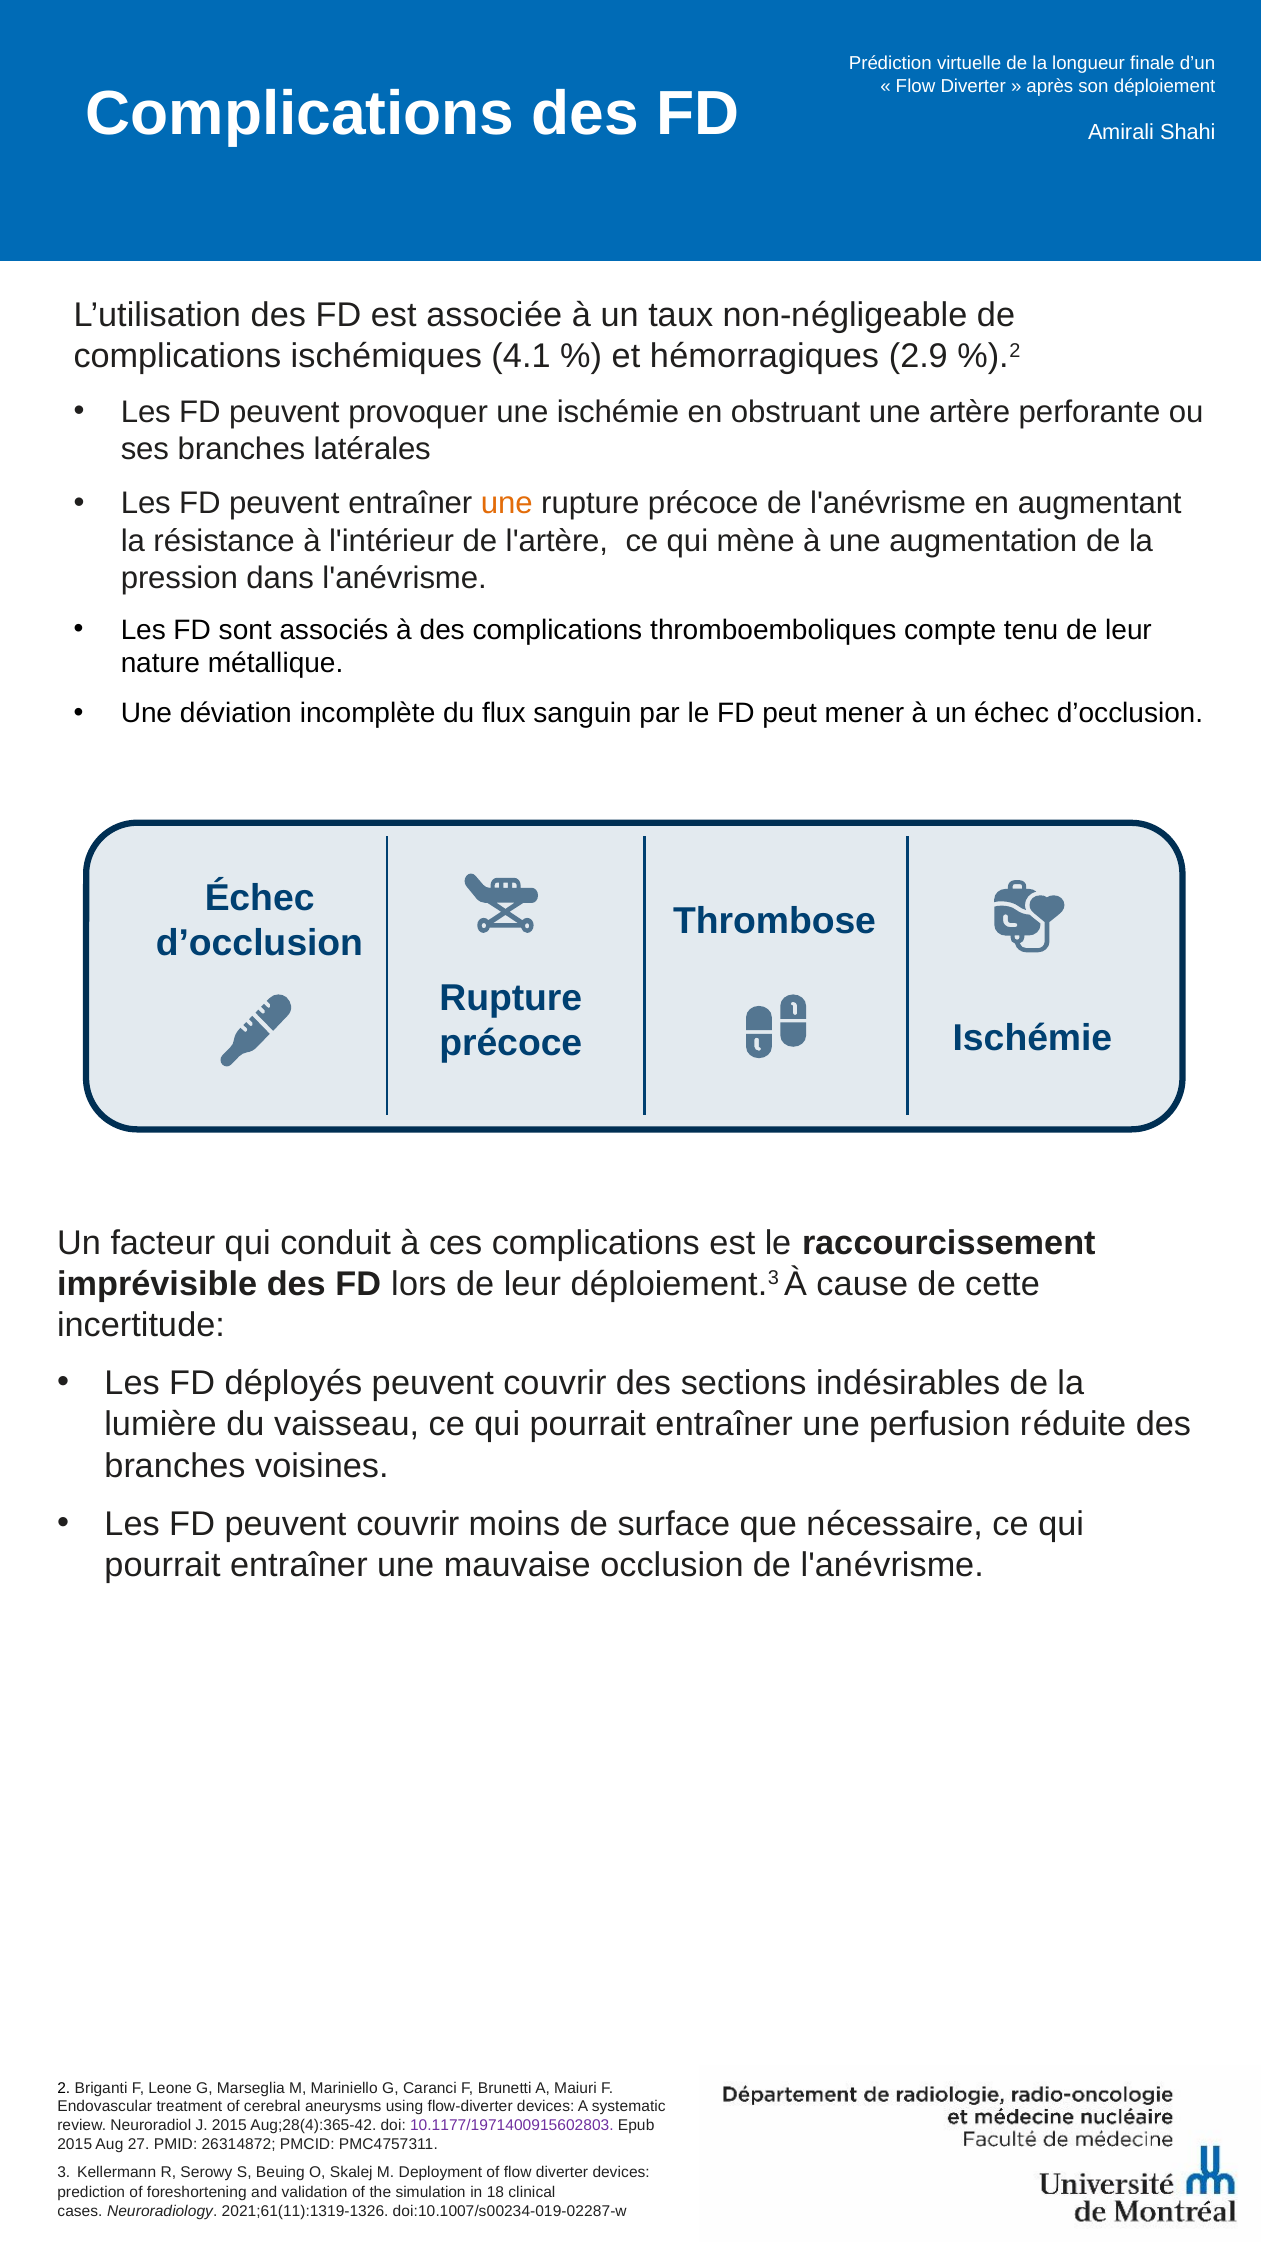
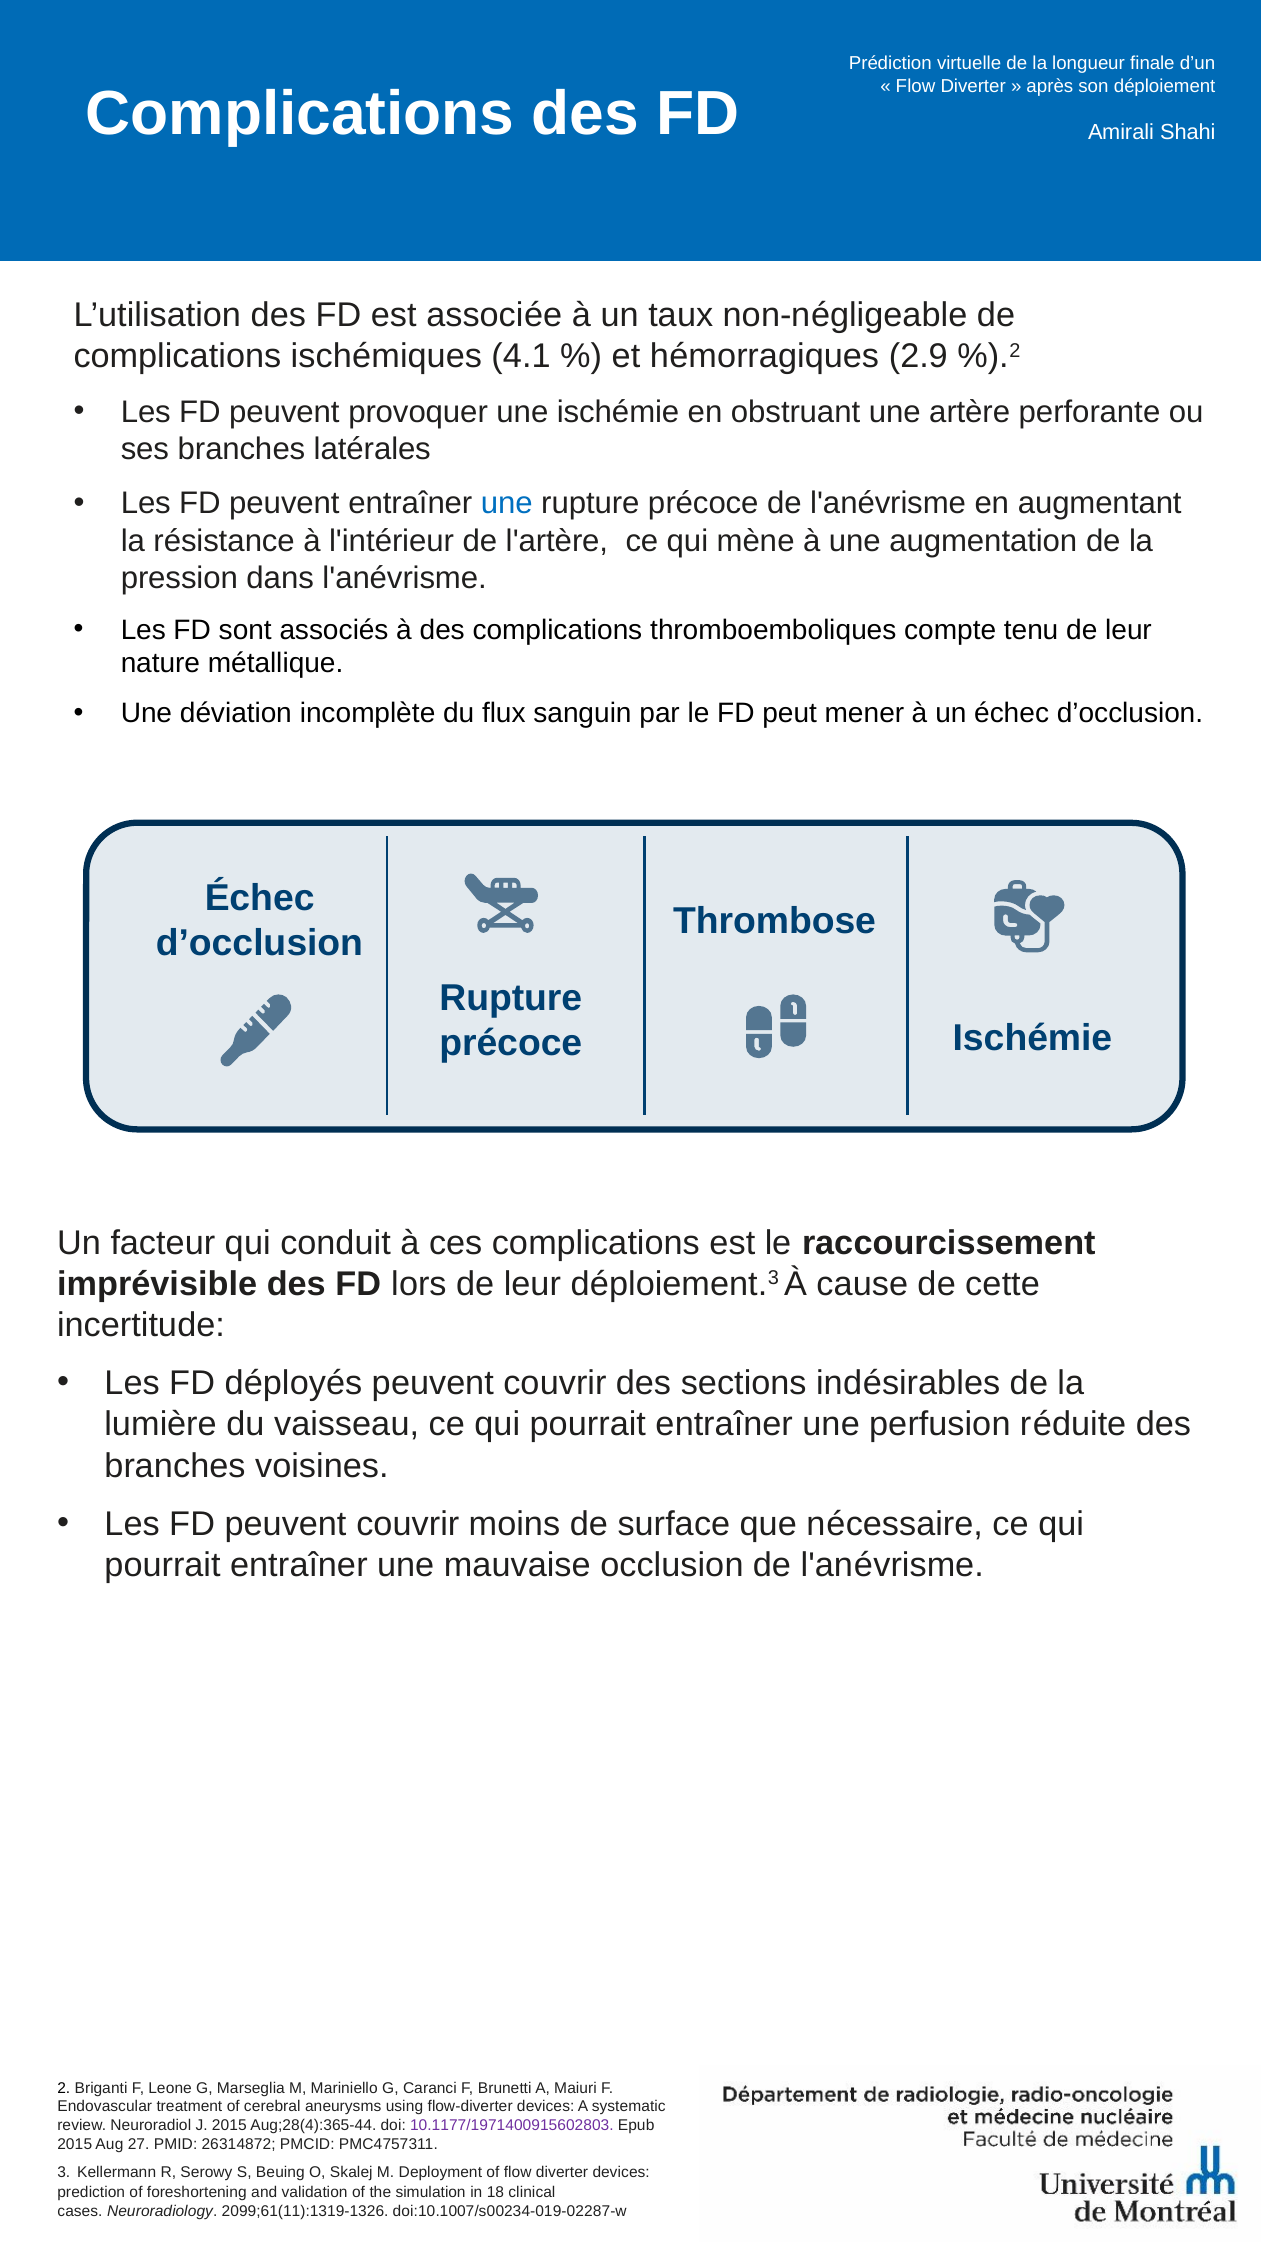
une colour: orange -> blue (507, 504)
Aug;28(4):365-42: Aug;28(4):365-42 -> Aug;28(4):365-44 (313, 2125)
2021;61(11):1319-1326: 2021;61(11):1319-1326 -> 2099;61(11):1319-1326 (305, 2211)
